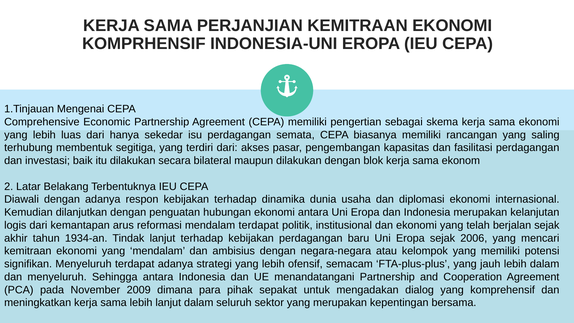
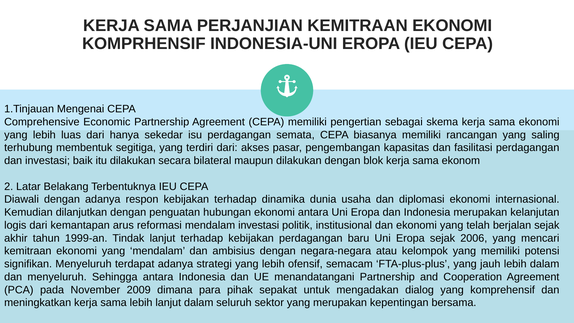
mendalam terdapat: terdapat -> investasi (259, 225)
1934-an: 1934-an -> 1999-an (86, 238)
